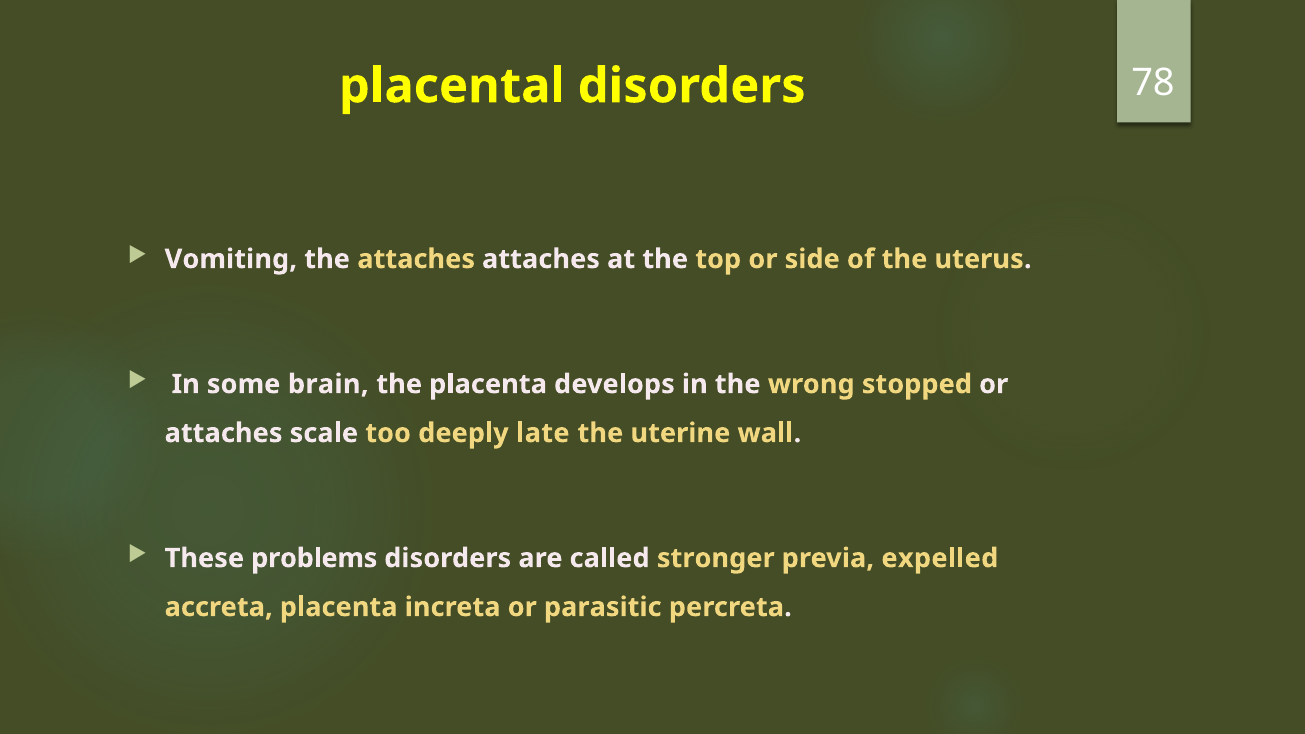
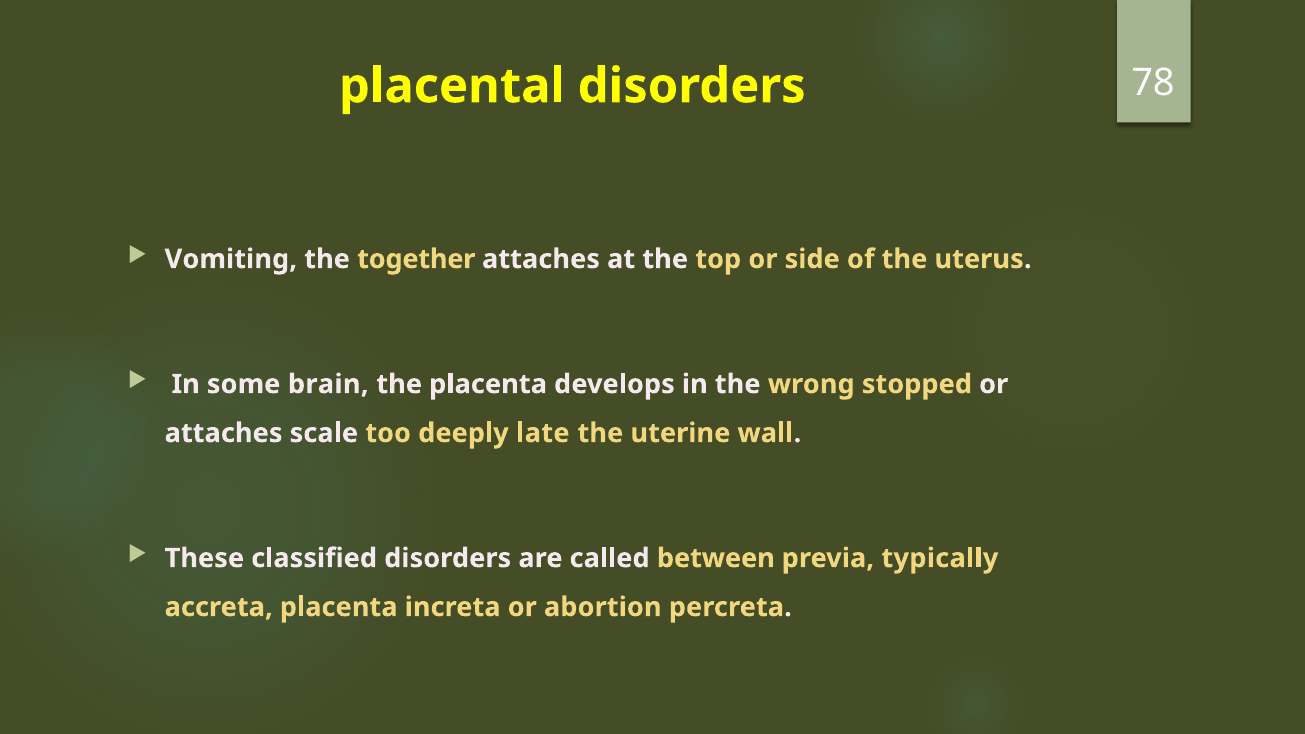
the attaches: attaches -> together (416, 259)
problems: problems -> classified (314, 558)
stronger: stronger -> between (716, 558)
expelled: expelled -> typically (940, 558)
parasitic: parasitic -> abortion (603, 607)
